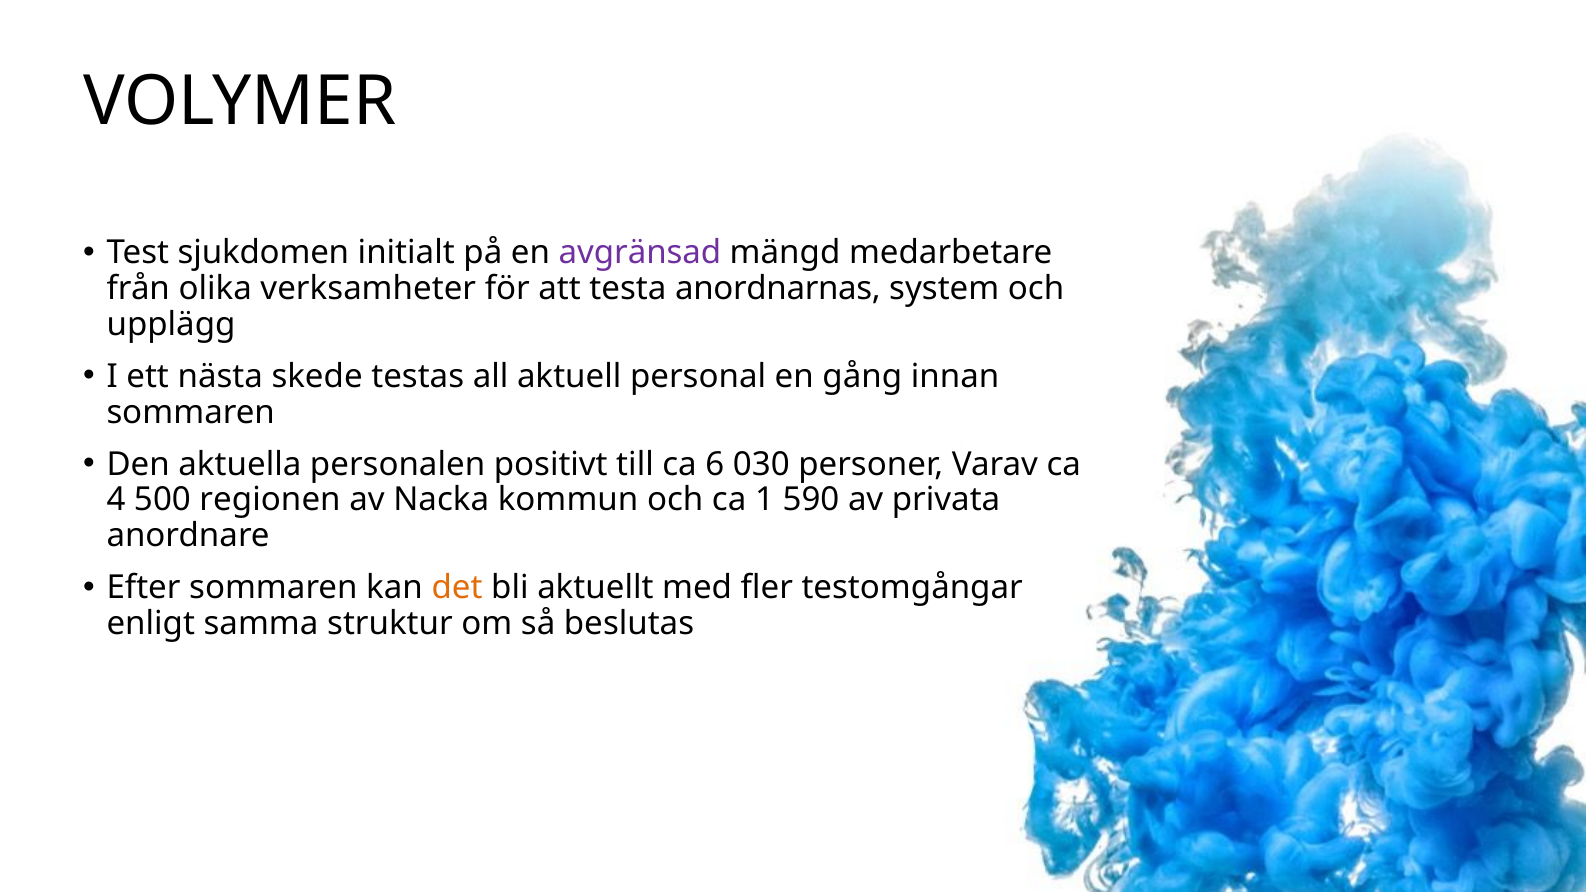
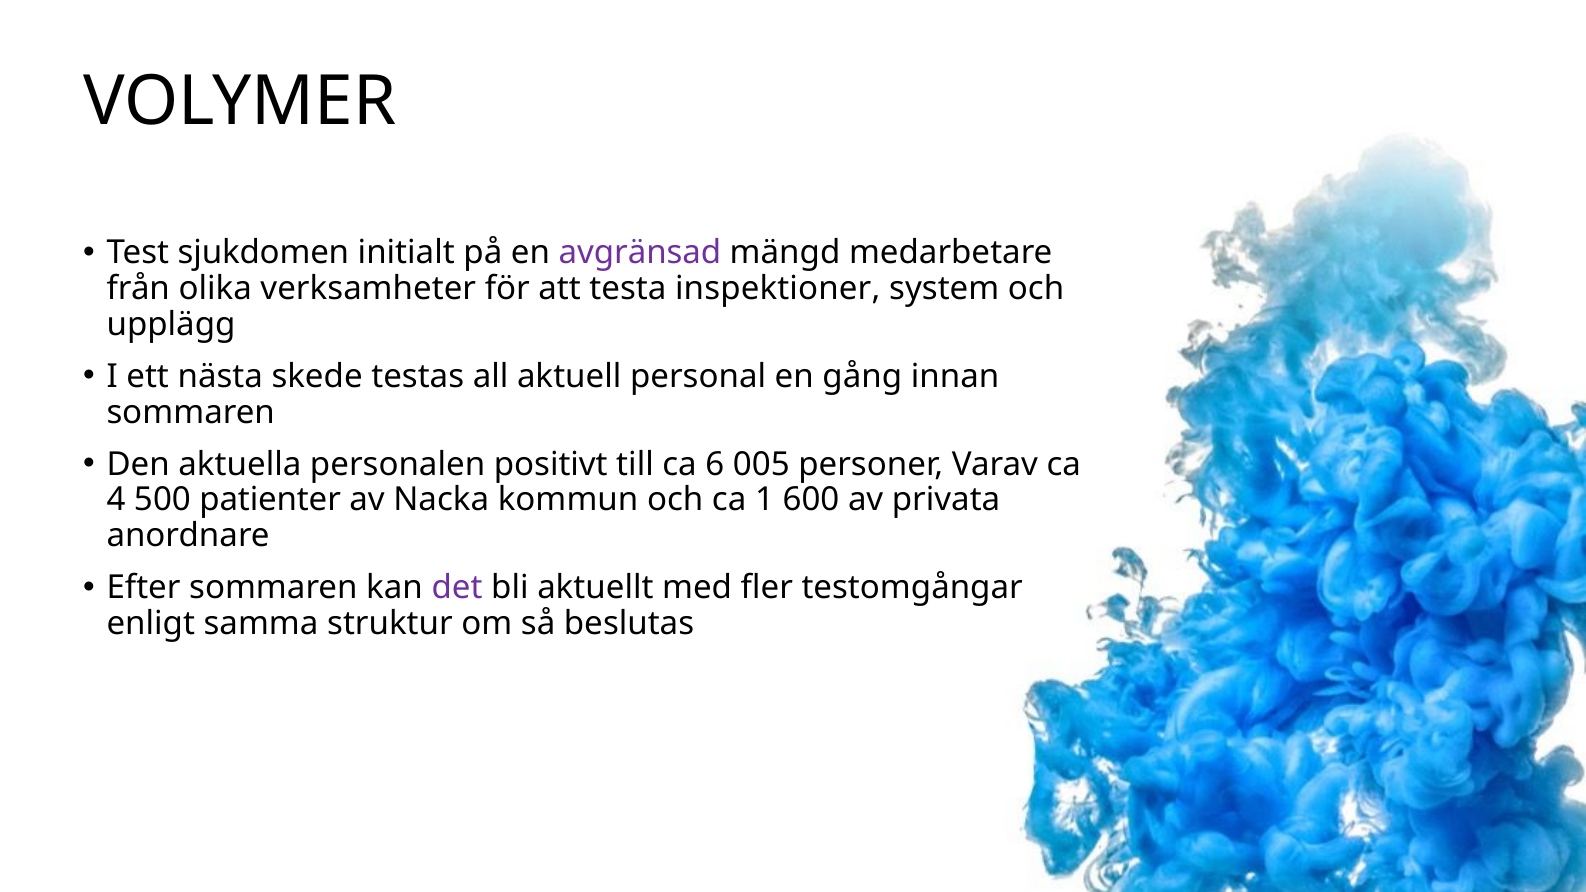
anordnarnas: anordnarnas -> inspektioner (778, 289)
030: 030 -> 005 (761, 464)
regionen: regionen -> patienter (270, 500)
590: 590 -> 600 (811, 500)
det colour: orange -> purple (457, 588)
